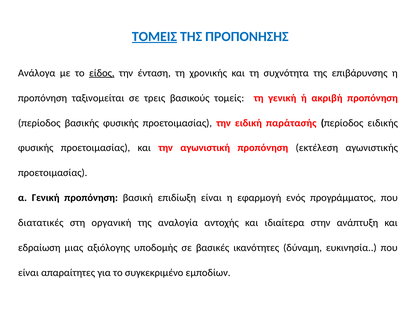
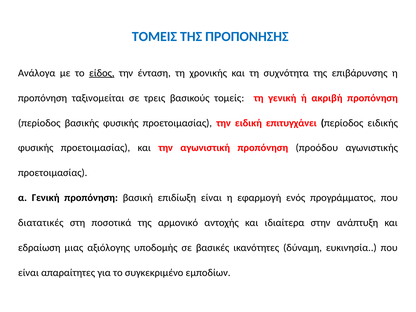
ΤΟΜΕΙΣ underline: present -> none (154, 37)
παράτασής: παράτασής -> επιτυγχάνει (291, 123)
εκτέλεση: εκτέλεση -> προόδου (317, 148)
οργανική: οργανική -> ποσοτικά (111, 223)
αναλογία: αναλογία -> αρμονικό (178, 223)
